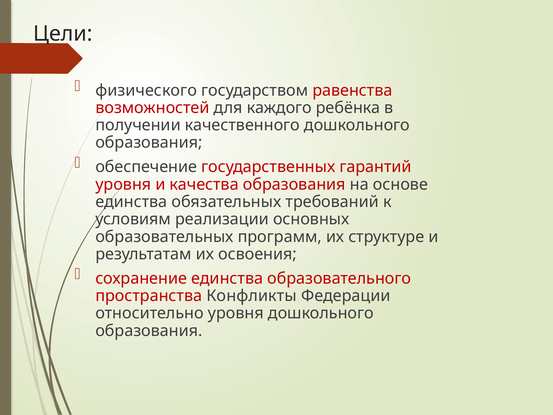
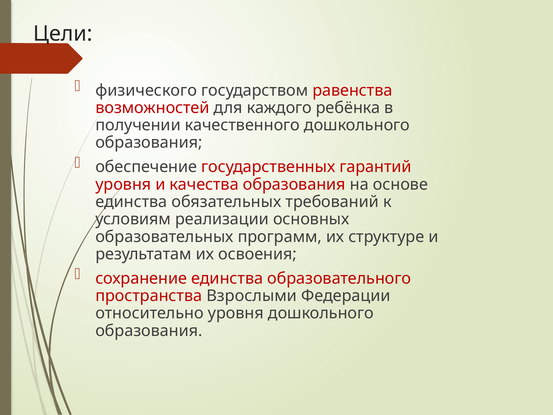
Конфликты: Конфликты -> Взрослыми (252, 296)
